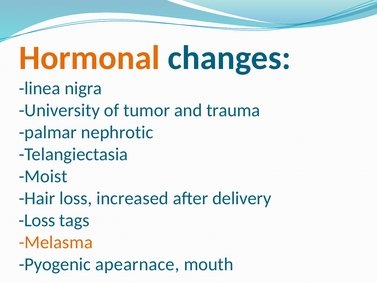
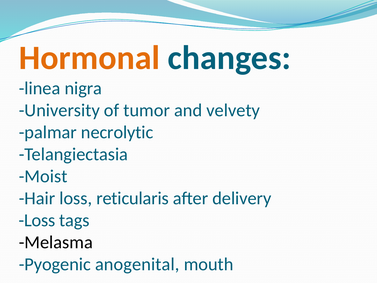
trauma: trauma -> velvety (233, 110)
nephrotic: nephrotic -> necrolytic (117, 132)
increased: increased -> reticularis (133, 198)
Melasma colour: orange -> black (56, 242)
apearnace: apearnace -> anogenital (137, 264)
